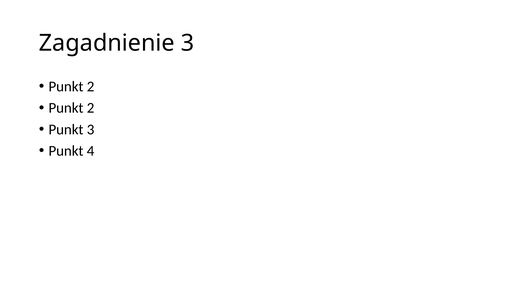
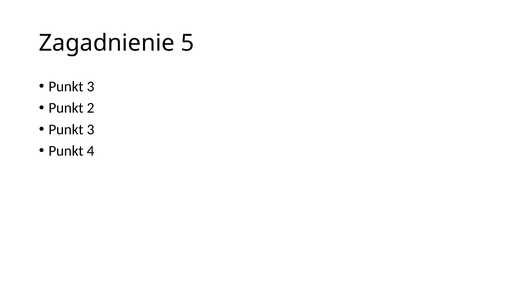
Zagadnienie 3: 3 -> 5 (188, 43)
2: 2 -> 3 (91, 86)
